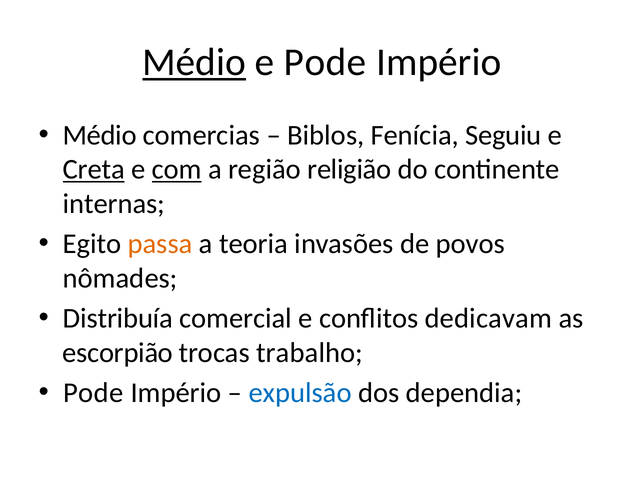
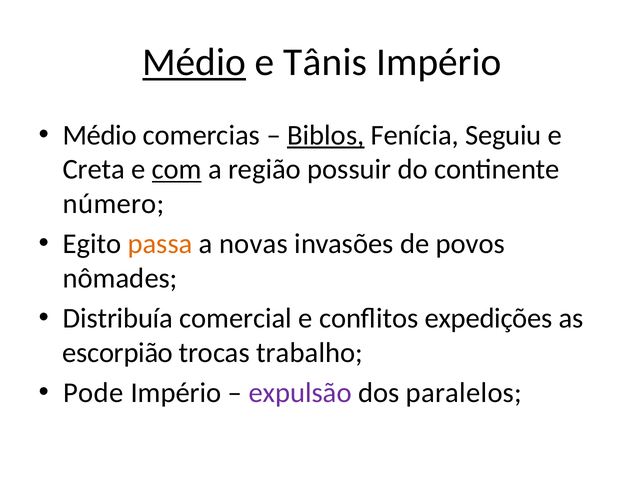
e Pode: Pode -> Tânis (325, 62)
Biblos underline: none -> present (326, 135)
Creta underline: present -> none (94, 169)
religião: religião -> possuir (349, 169)
internas: internas -> número (114, 204)
teoria: teoria -> novas (253, 244)
dedicavam: dedicavam -> expedições (489, 318)
expulsão colour: blue -> purple (300, 393)
dependia: dependia -> paralelos (464, 393)
